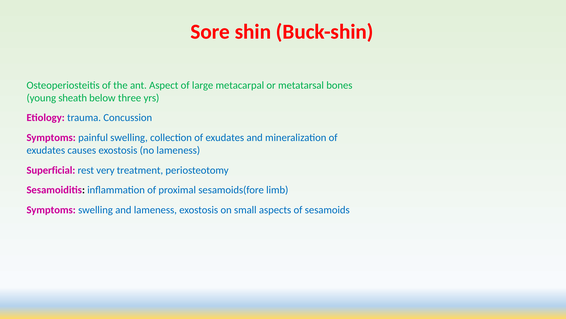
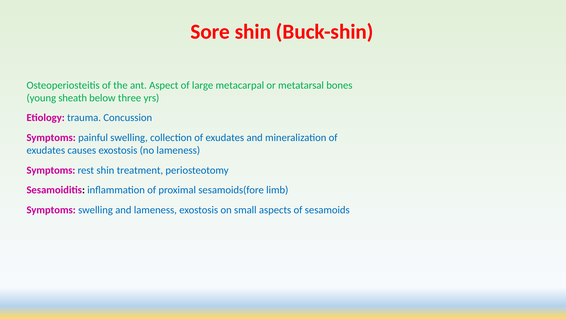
Superficial: Superficial -> Symptoms (51, 170)
rest very: very -> shin (105, 170)
